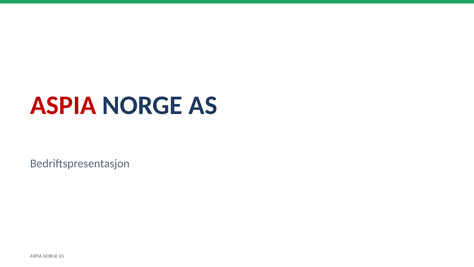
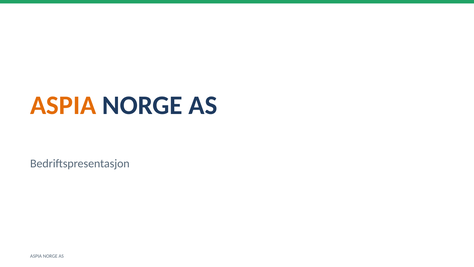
ASPIA colour: red -> orange (63, 105)
